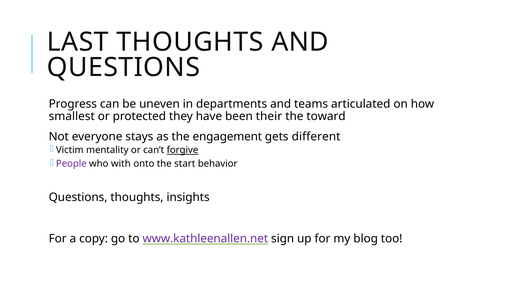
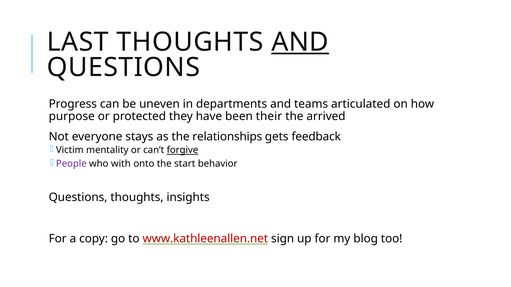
AND underline: none -> present (300, 42)
smallest: smallest -> purpose (72, 117)
toward: toward -> arrived (326, 117)
engagement: engagement -> relationships (227, 137)
different: different -> feedback (316, 137)
www.kathleenallen.net colour: purple -> red (205, 239)
